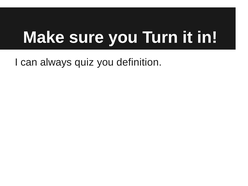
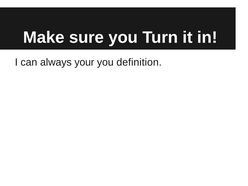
quiz: quiz -> your (84, 62)
